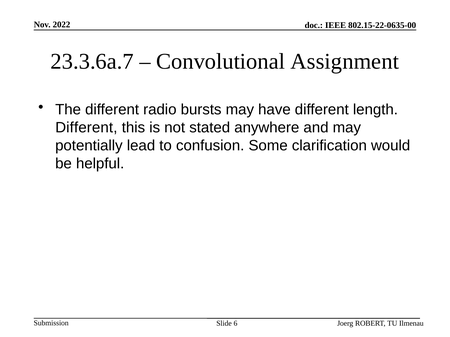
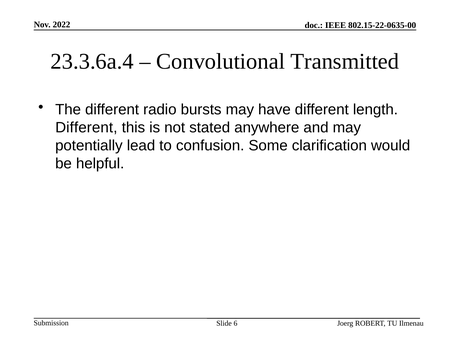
23.3.6a.7: 23.3.6a.7 -> 23.3.6a.4 (92, 62)
Assignment: Assignment -> Transmitted (345, 62)
